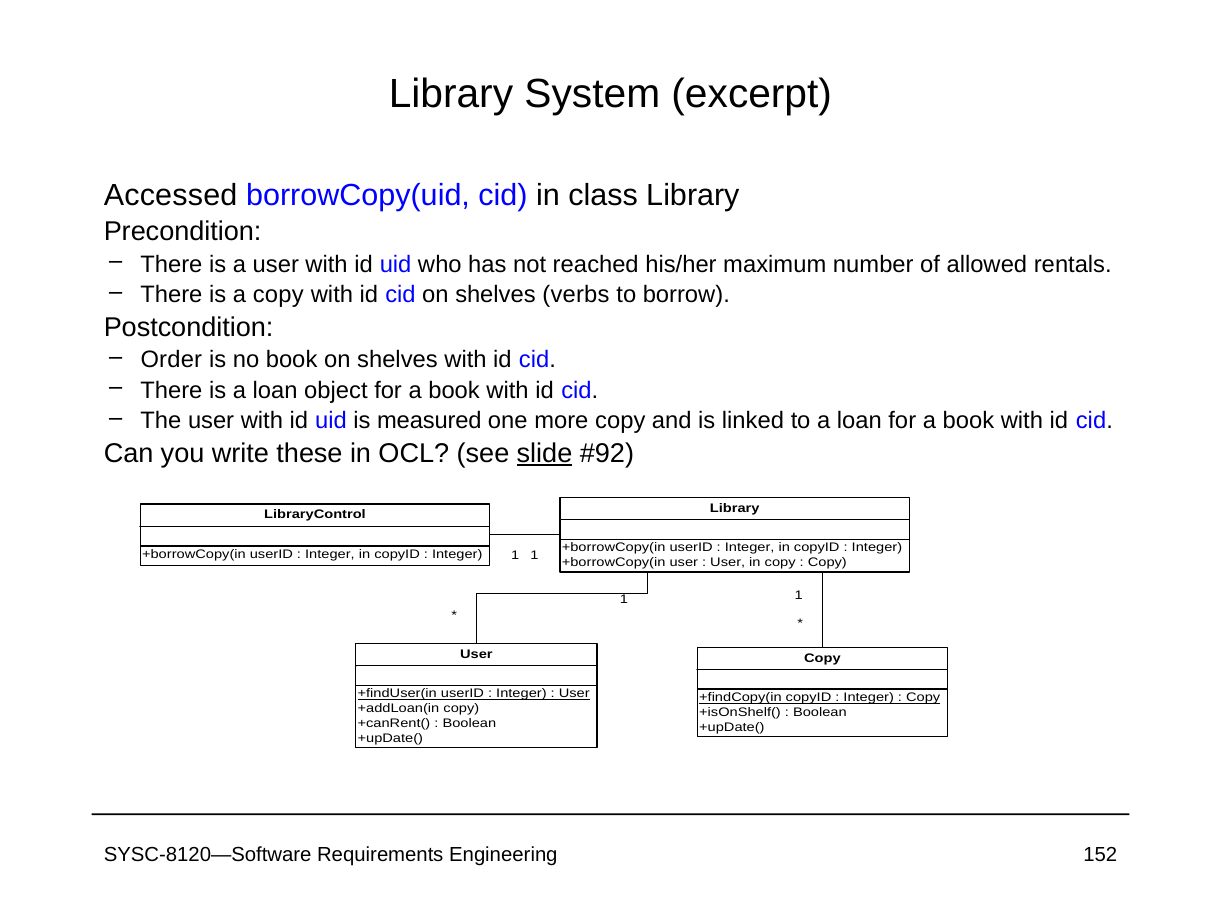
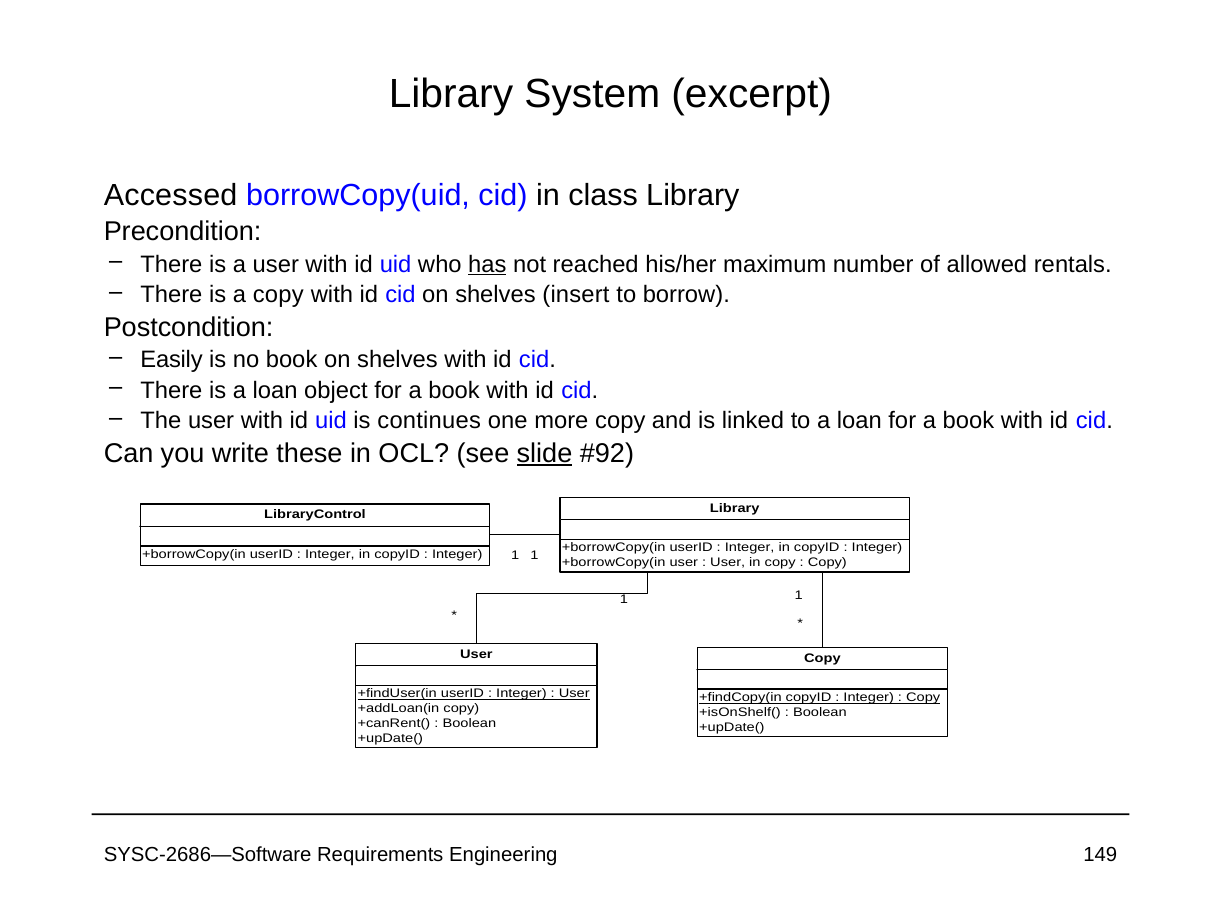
has underline: none -> present (487, 264)
verbs: verbs -> insert (576, 295)
Order: Order -> Easily (172, 360)
measured: measured -> continues (429, 421)
SYSC-8120—Software: SYSC-8120—Software -> SYSC-2686—Software (208, 854)
152: 152 -> 149 (1100, 854)
